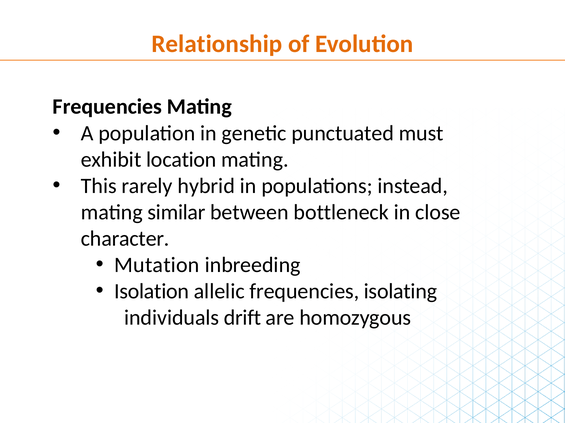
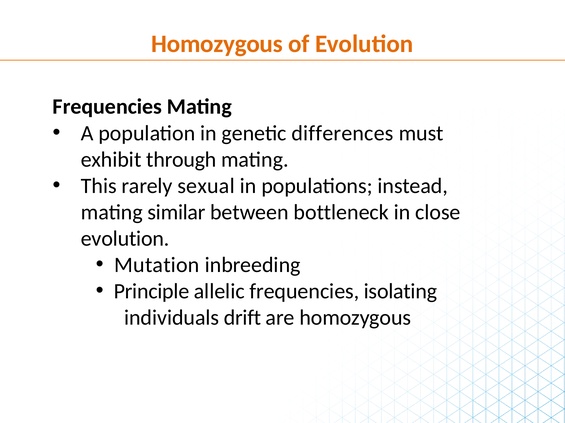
Relationship: Relationship -> Homozygous (217, 44)
punctuated: punctuated -> differences (343, 133)
location: location -> through (181, 160)
hybrid: hybrid -> sexual (206, 186)
character: character -> evolution (125, 239)
Isolation: Isolation -> Principle (152, 292)
